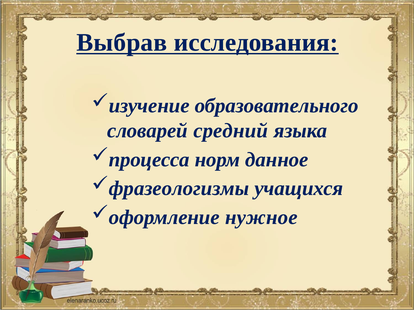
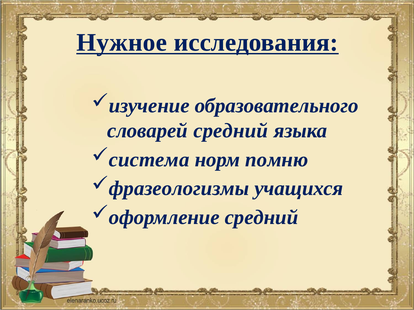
Выбрав: Выбрав -> Нужное (122, 43)
процесса: процесса -> система (149, 160)
данное: данное -> помню (277, 160)
оформление нужное: нужное -> средний (262, 218)
